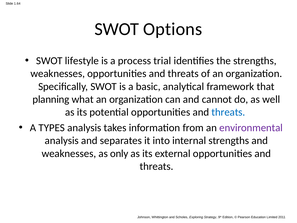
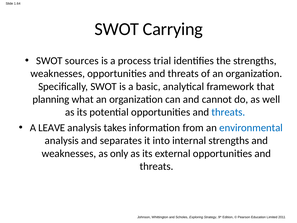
Options: Options -> Carrying (173, 29)
lifestyle: lifestyle -> sources (82, 61)
TYPES: TYPES -> LEAVE (52, 128)
environmental colour: purple -> blue (251, 128)
